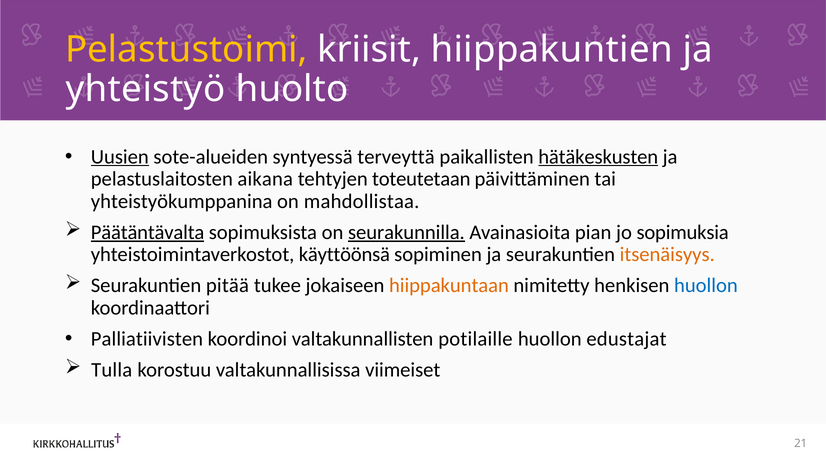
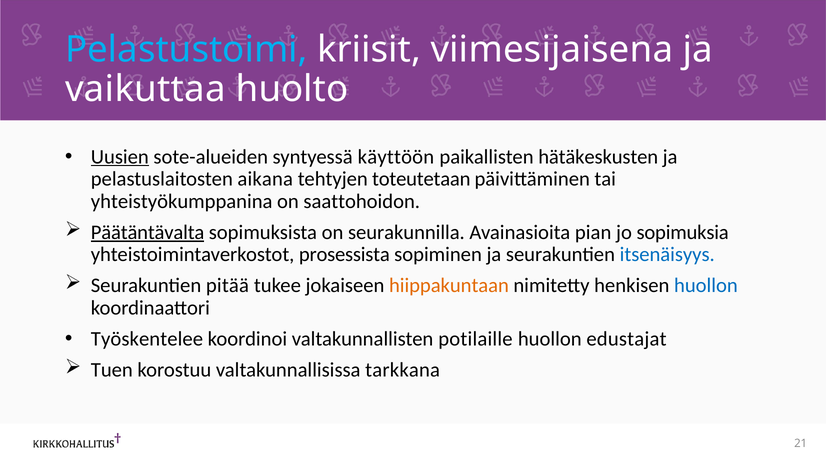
Pelastustoimi colour: yellow -> light blue (186, 50)
hiippakuntien: hiippakuntien -> viimesijaisena (552, 50)
yhteistyö: yhteistyö -> vaikuttaa (145, 89)
terveyttä: terveyttä -> käyttöön (396, 157)
hätäkeskusten underline: present -> none (598, 157)
mahdollistaa: mahdollistaa -> saattohoidon (362, 201)
seurakunnilla underline: present -> none (406, 232)
käyttöönsä: käyttöönsä -> prosessista (344, 254)
itsenäisyys colour: orange -> blue (667, 254)
Palliatiivisten: Palliatiivisten -> Työskentelee (147, 339)
Tulla: Tulla -> Tuen (112, 370)
viimeiset: viimeiset -> tarkkana (403, 370)
